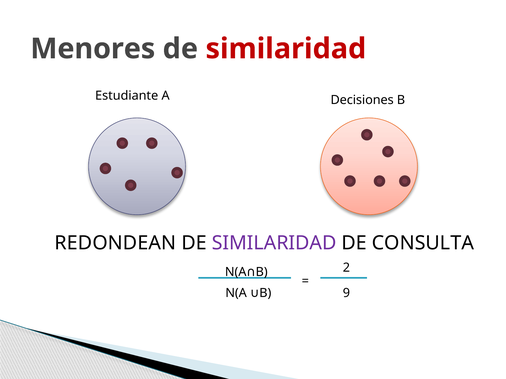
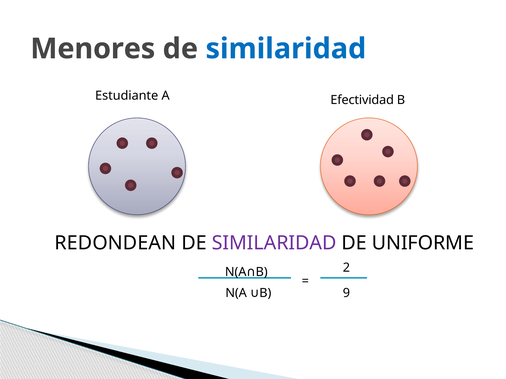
similaridad colour: red -> blue (286, 49)
Decisiones: Decisiones -> Efectividad (362, 100)
CONSULTA: CONSULTA -> UNIFORME (423, 243)
